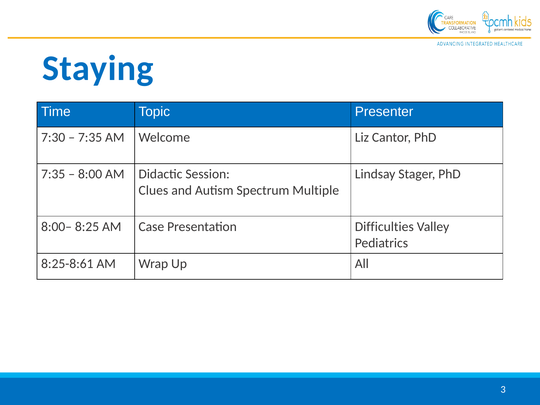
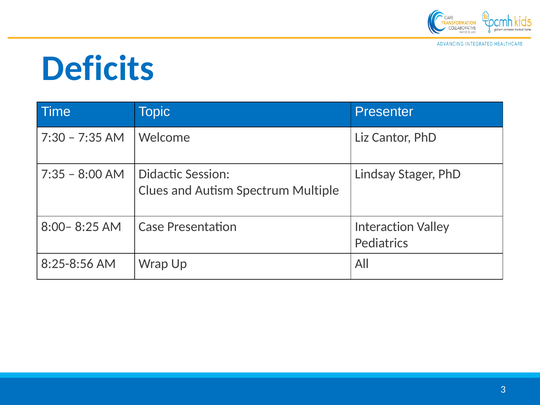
Staying: Staying -> Deficits (98, 68)
Difficulties: Difficulties -> Interaction (384, 227)
8:25-8:61: 8:25-8:61 -> 8:25-8:56 (67, 264)
